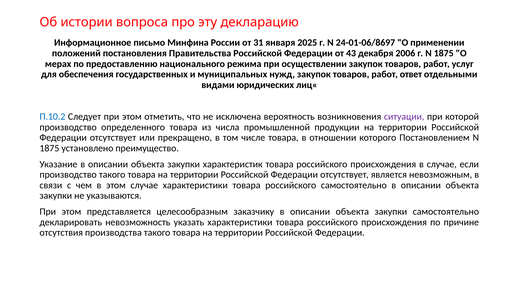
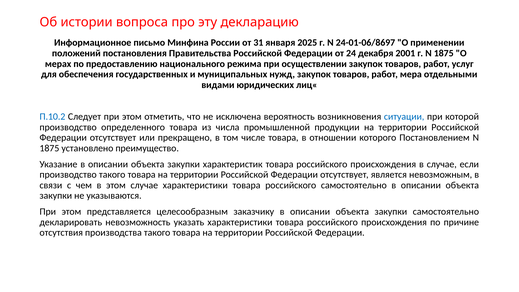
43: 43 -> 24 (351, 53)
2006: 2006 -> 2001 (405, 53)
ответ: ответ -> мера (411, 74)
ситуации colour: purple -> blue (404, 117)
